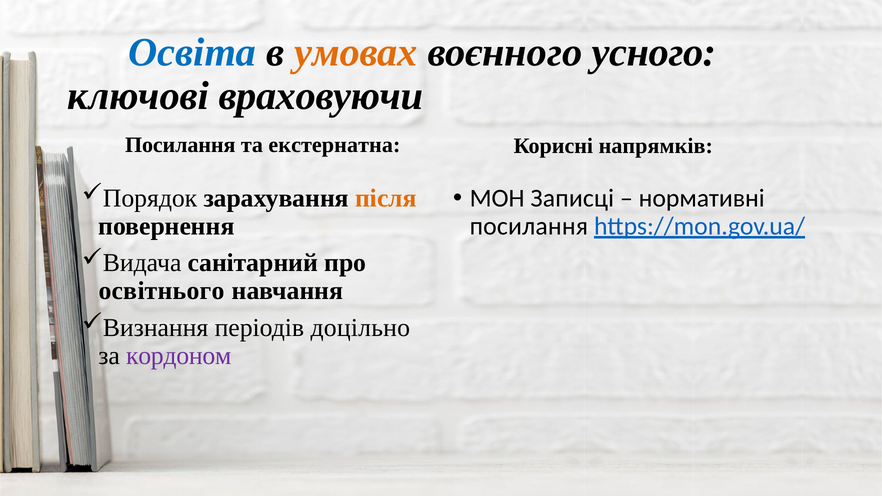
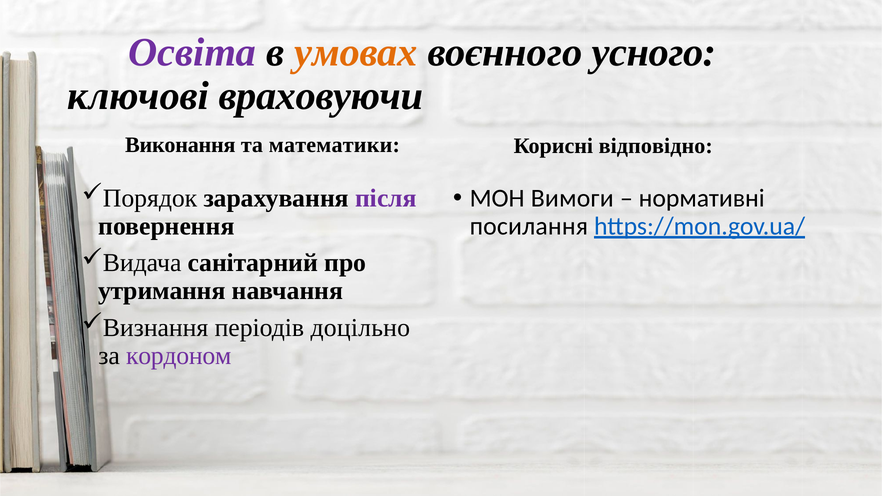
Освіта colour: blue -> purple (192, 52)
Посилання: Посилання -> Виконання (180, 145)
екстернатна: екстернатна -> математики (334, 145)
напрямків: напрямків -> відповідно (656, 146)
після colour: orange -> purple (386, 198)
Записці: Записці -> Вимоги (572, 198)
освітнього: освітнього -> утримання (162, 291)
